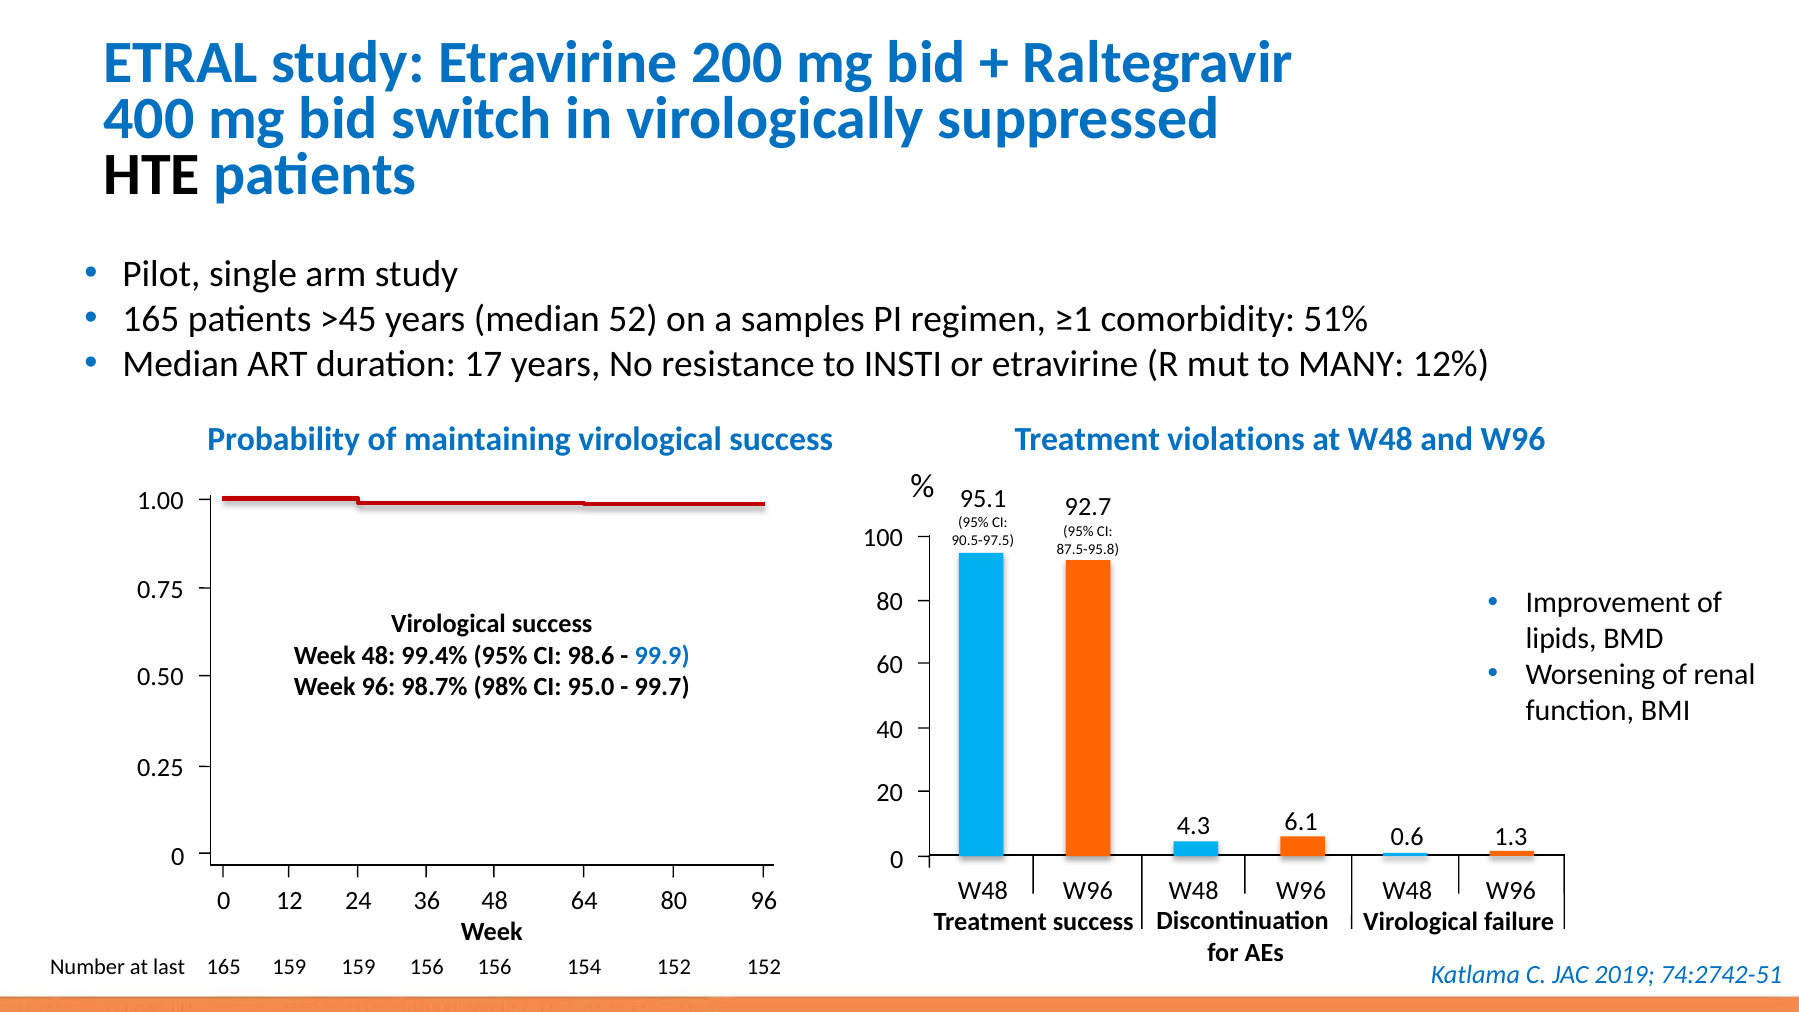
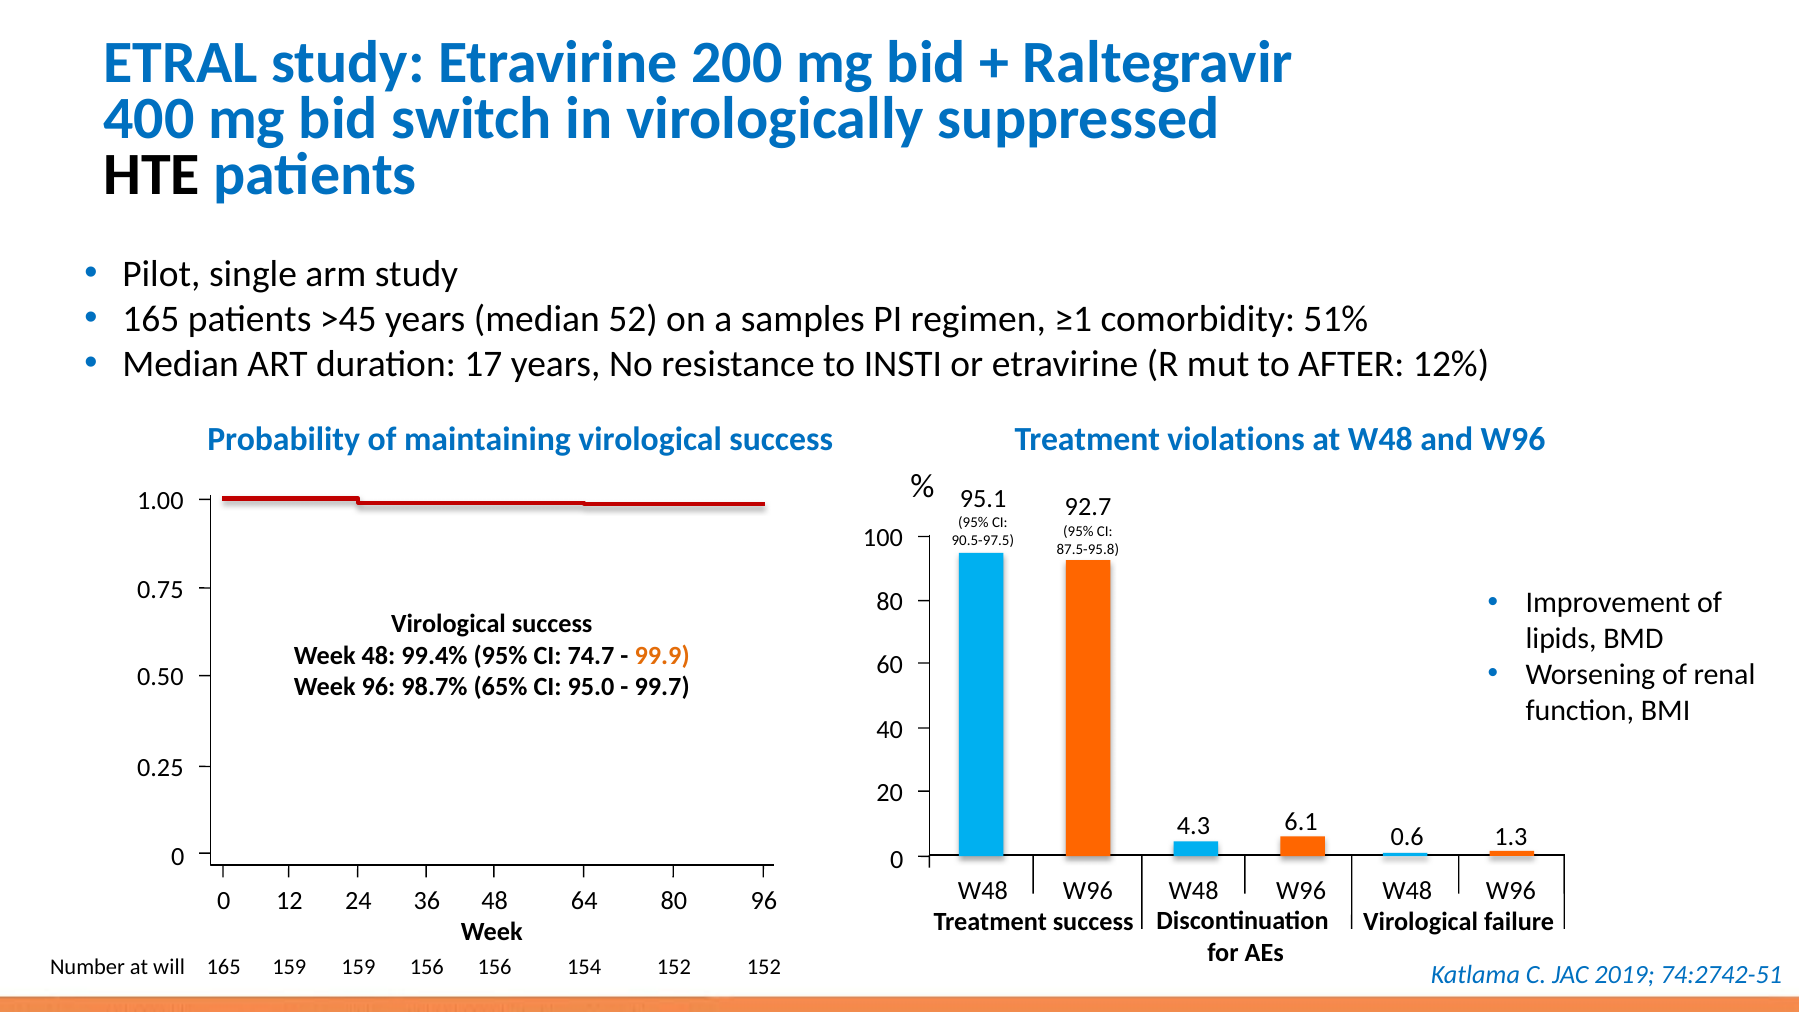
MANY: MANY -> AFTER (1351, 364)
98.6: 98.6 -> 74.7 (591, 656)
99.9 colour: blue -> orange (662, 656)
98%: 98% -> 65% (501, 687)
last: last -> will (169, 967)
